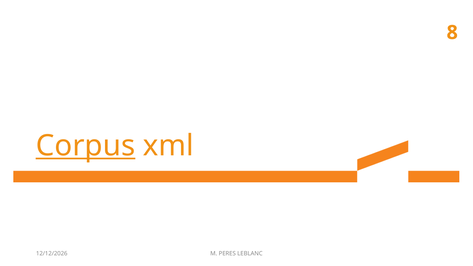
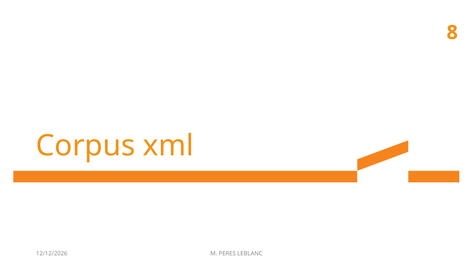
Corpus underline: present -> none (86, 146)
